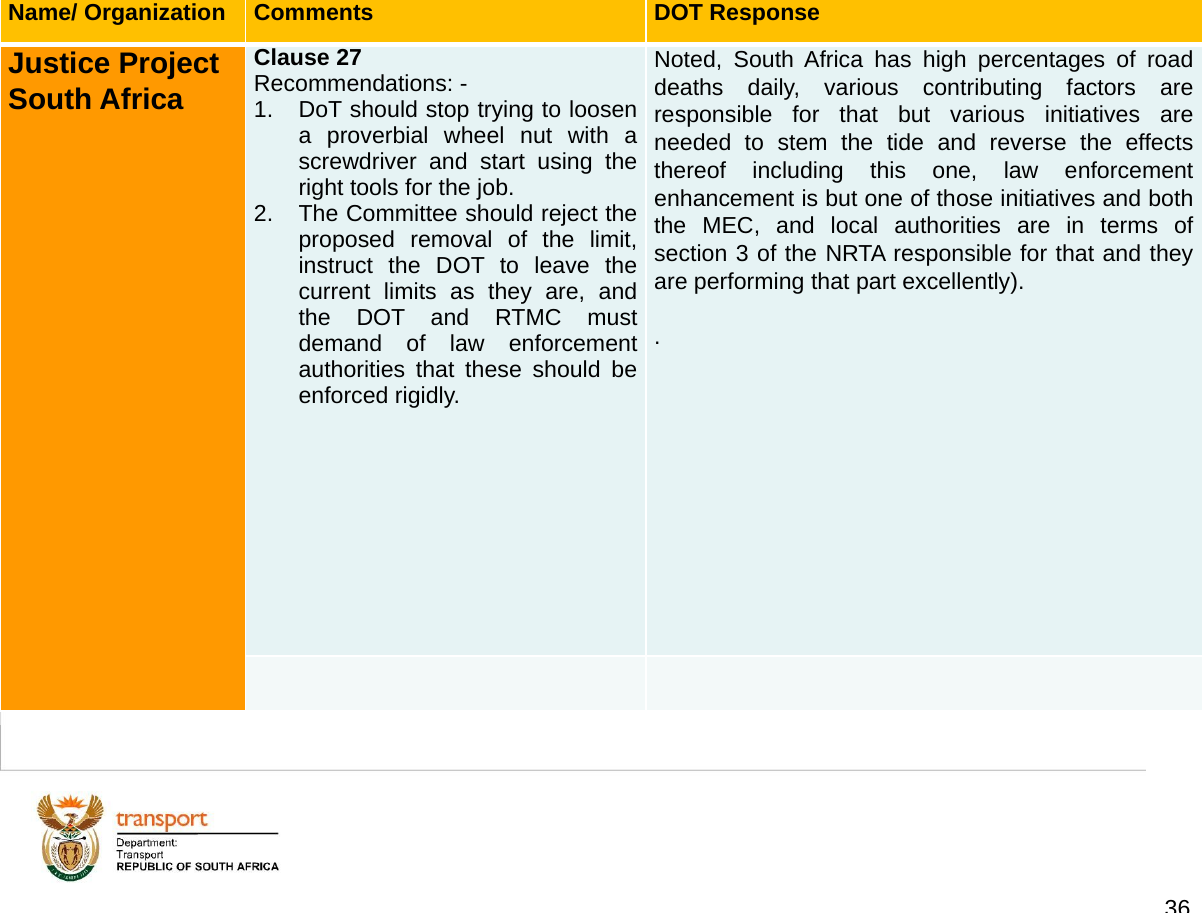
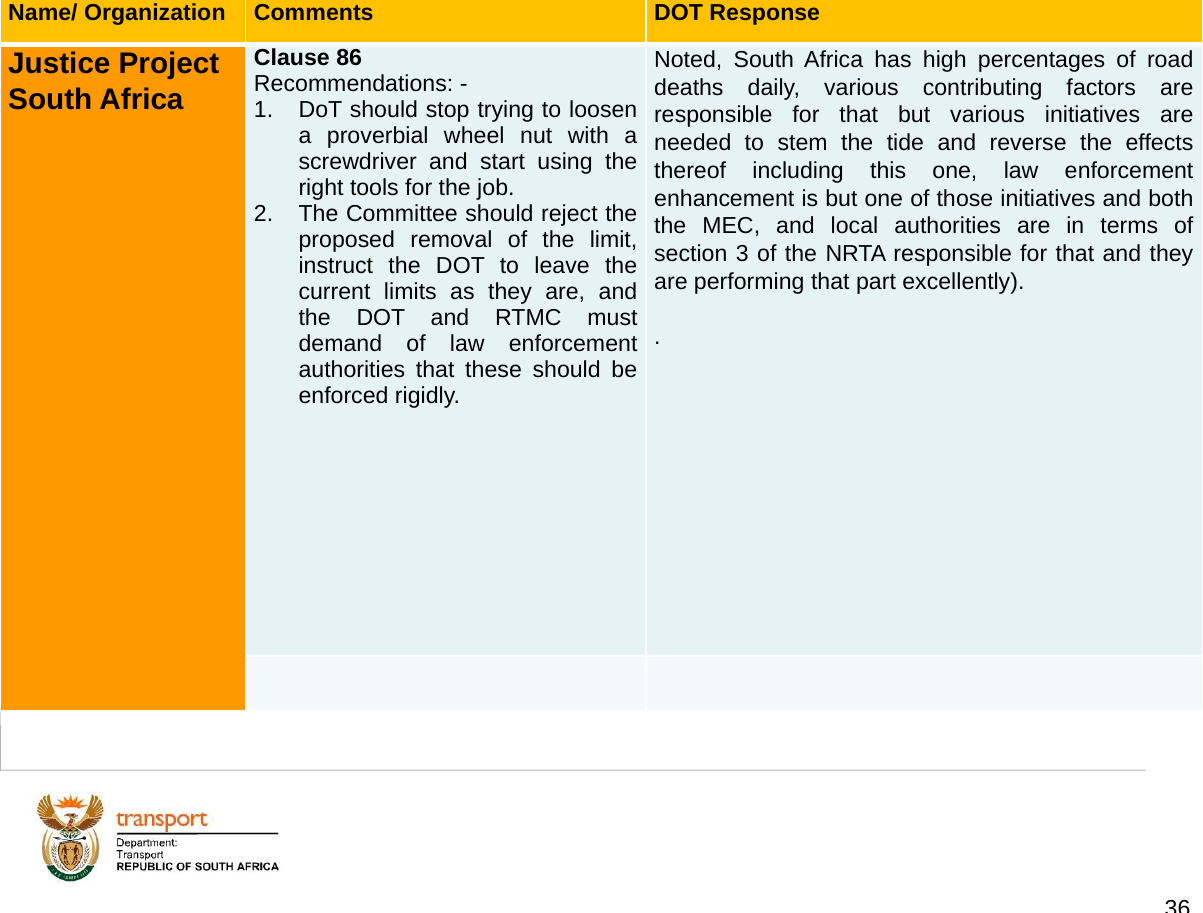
27: 27 -> 86 (349, 58)
